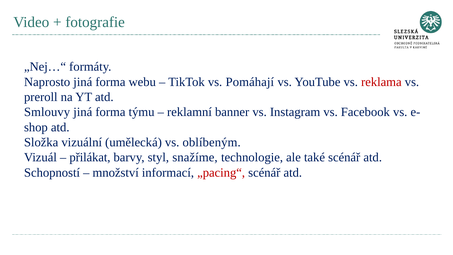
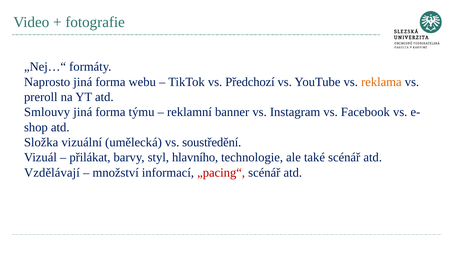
Pomáhají: Pomáhají -> Předchozí (250, 82)
reklama colour: red -> orange (381, 82)
oblíbeným: oblíbeným -> soustředění (212, 142)
snažíme: snažíme -> hlavního (195, 157)
Schopností: Schopností -> Vzdělávají (52, 172)
